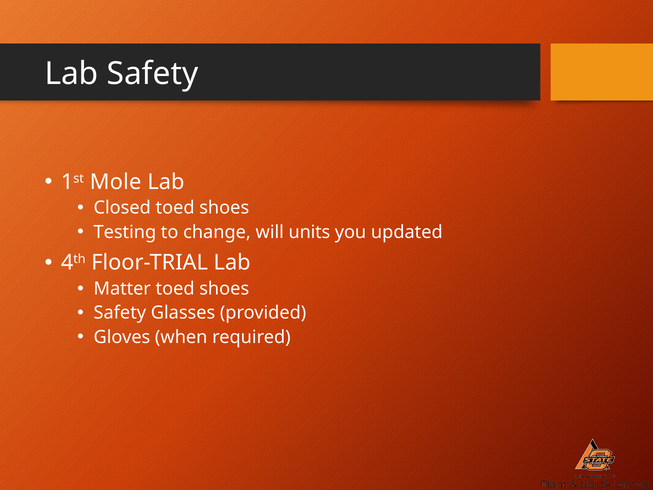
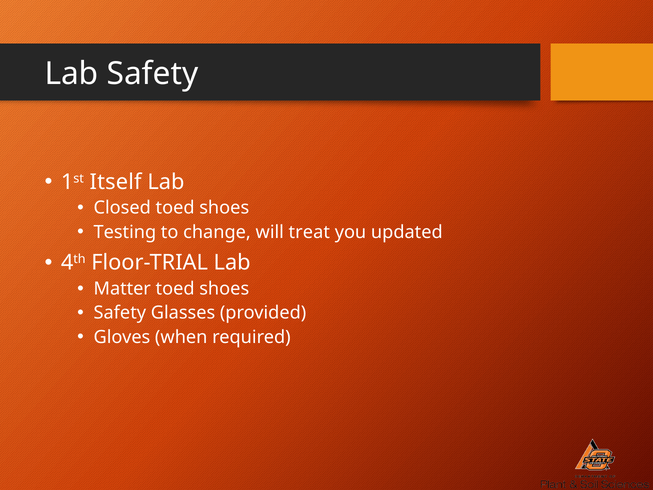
Mole: Mole -> Itself (116, 182)
units: units -> treat (309, 232)
